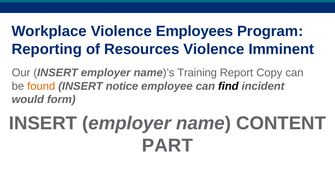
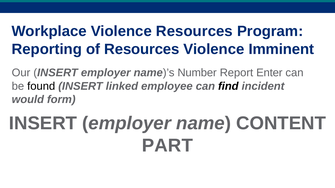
Violence Employees: Employees -> Resources (194, 31)
Training: Training -> Number (197, 73)
Copy: Copy -> Enter (269, 73)
found colour: orange -> black (41, 86)
notice: notice -> linked (122, 86)
